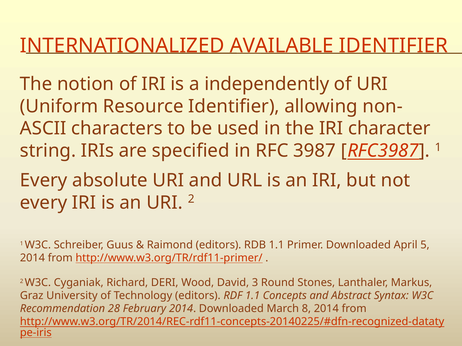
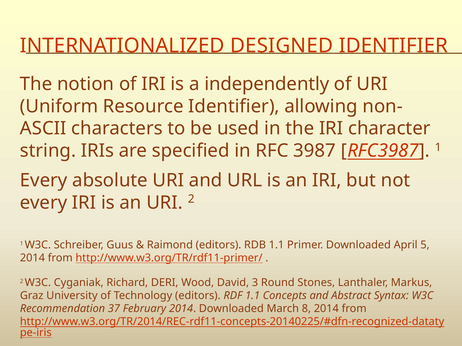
AVAILABLE: AVAILABLE -> DESIGNED (282, 46)
28: 28 -> 37 (114, 309)
